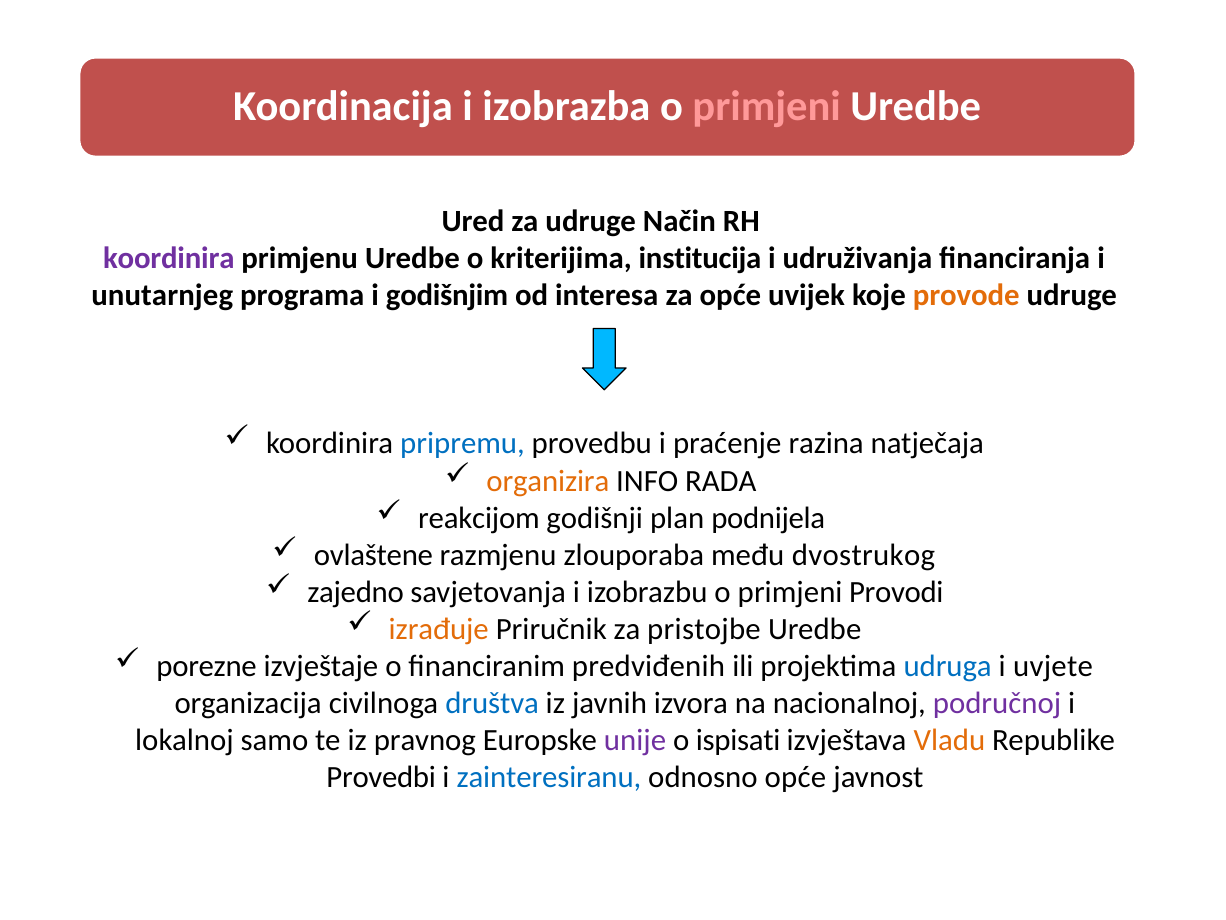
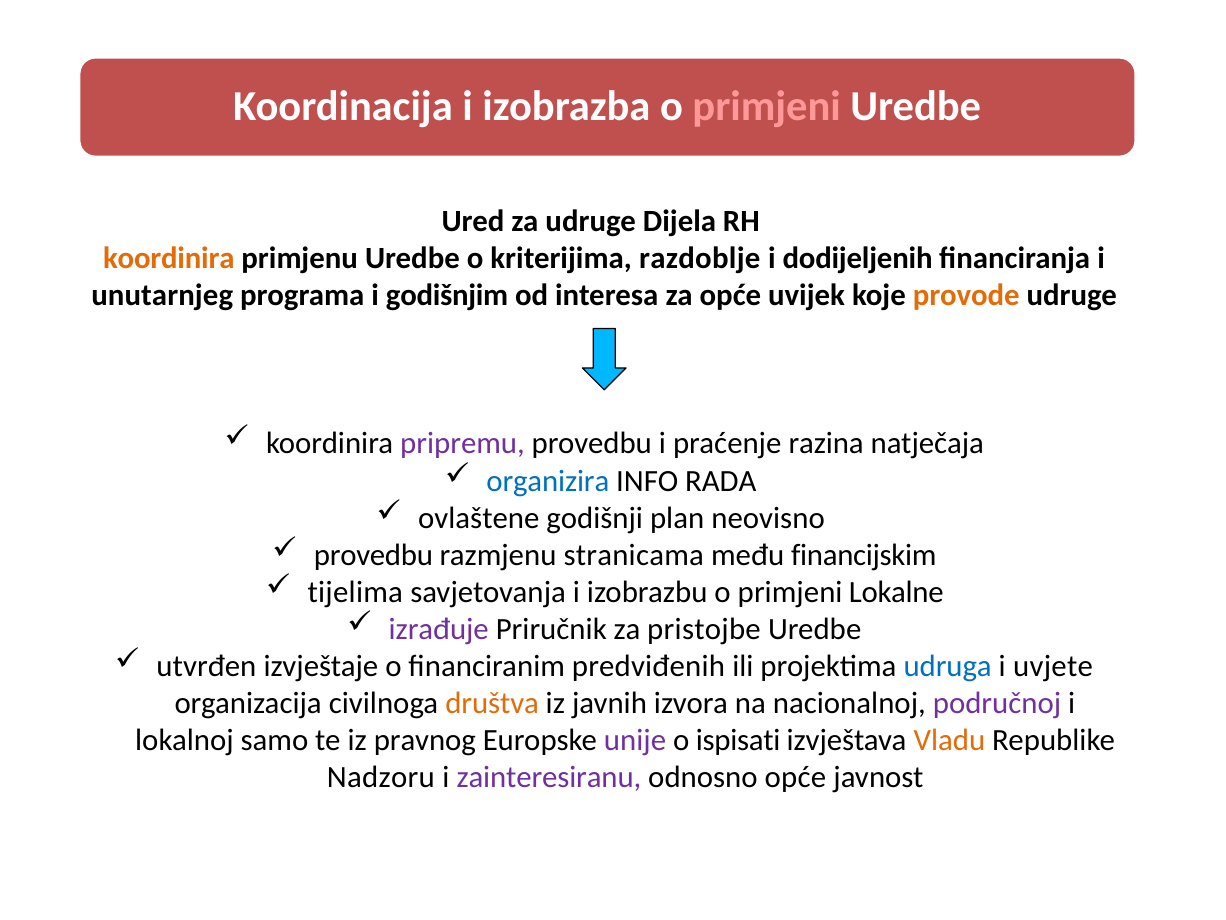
Način: Način -> Dijela (679, 221)
koordinira colour: purple -> orange (169, 258)
institucija: institucija -> razdoblje (700, 258)
udruživanja: udruživanja -> dodijeljenih (858, 258)
pripremu colour: blue -> purple (463, 444)
organizira colour: orange -> blue (548, 481)
reakcijom: reakcijom -> ovlaštene (479, 518)
podnijela: podnijela -> neovisno (768, 518)
ovlaštene: ovlaštene -> provedbu (373, 555)
zlouporaba: zlouporaba -> stranicama (634, 555)
dvostrukog: dvostrukog -> financijskim (864, 555)
zajedno: zajedno -> tijelima (355, 592)
Provodi: Provodi -> Lokalne (896, 592)
izrađuje colour: orange -> purple (439, 629)
porezne: porezne -> utvrđen (206, 666)
društva colour: blue -> orange (492, 703)
Provedbi: Provedbi -> Nadzoru (381, 777)
zainteresiranu colour: blue -> purple (549, 777)
